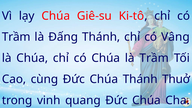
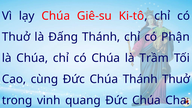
Trầm: Trầm -> Thuở (16, 37)
Vâng: Vâng -> Phận (175, 37)
